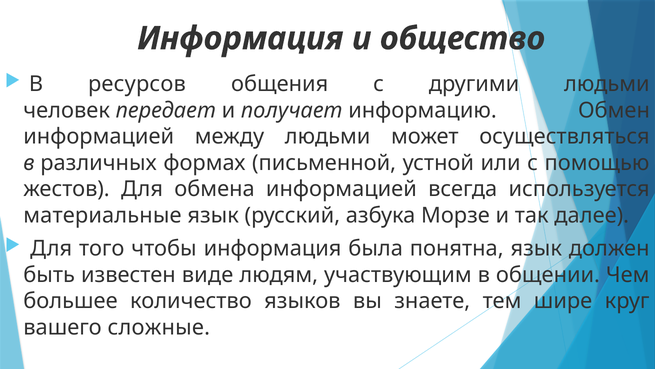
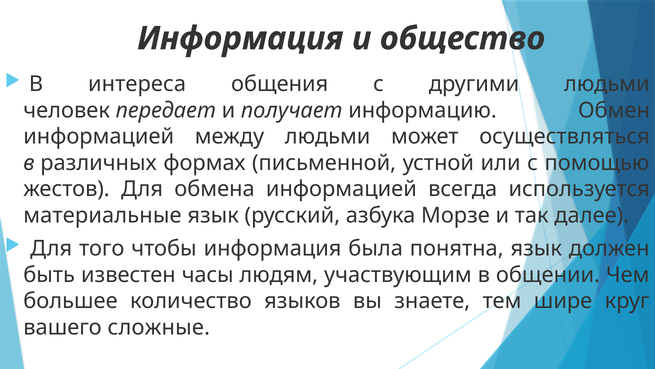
ресурсов: ресурсов -> интереса (137, 84)
виде: виде -> часы (208, 274)
